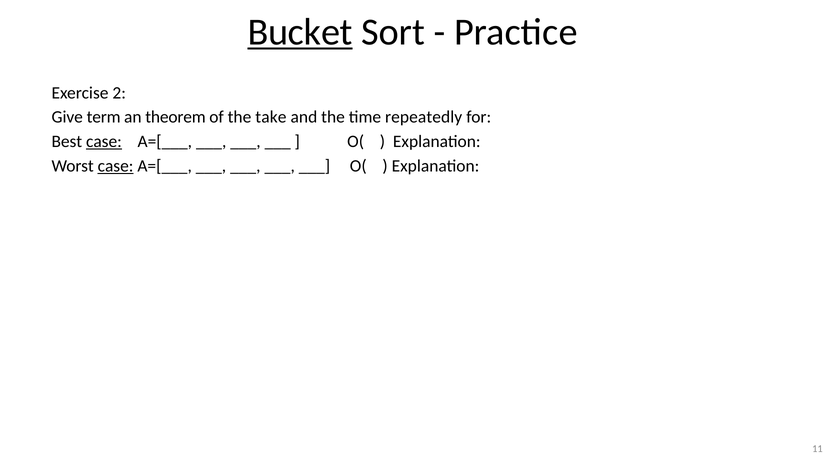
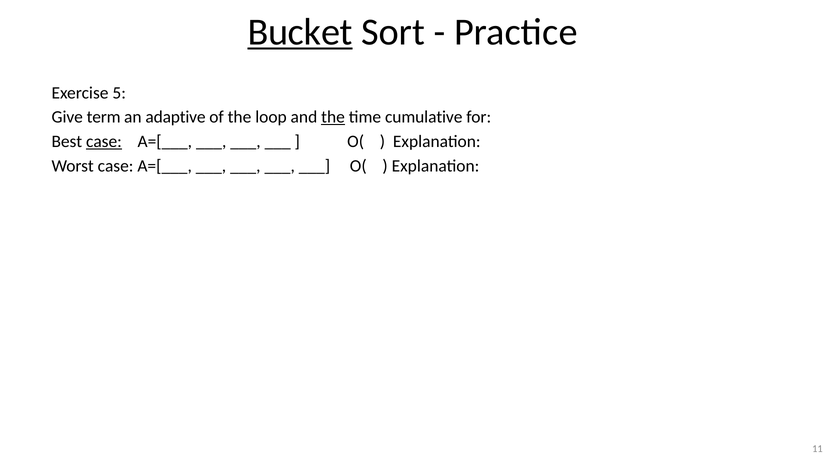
2: 2 -> 5 (119, 93)
theorem: theorem -> adaptive (176, 117)
take: take -> loop (271, 117)
the underline: none -> present (333, 117)
repeatedly: repeatedly -> cumulative (424, 117)
case underline: present -> none (116, 166)
